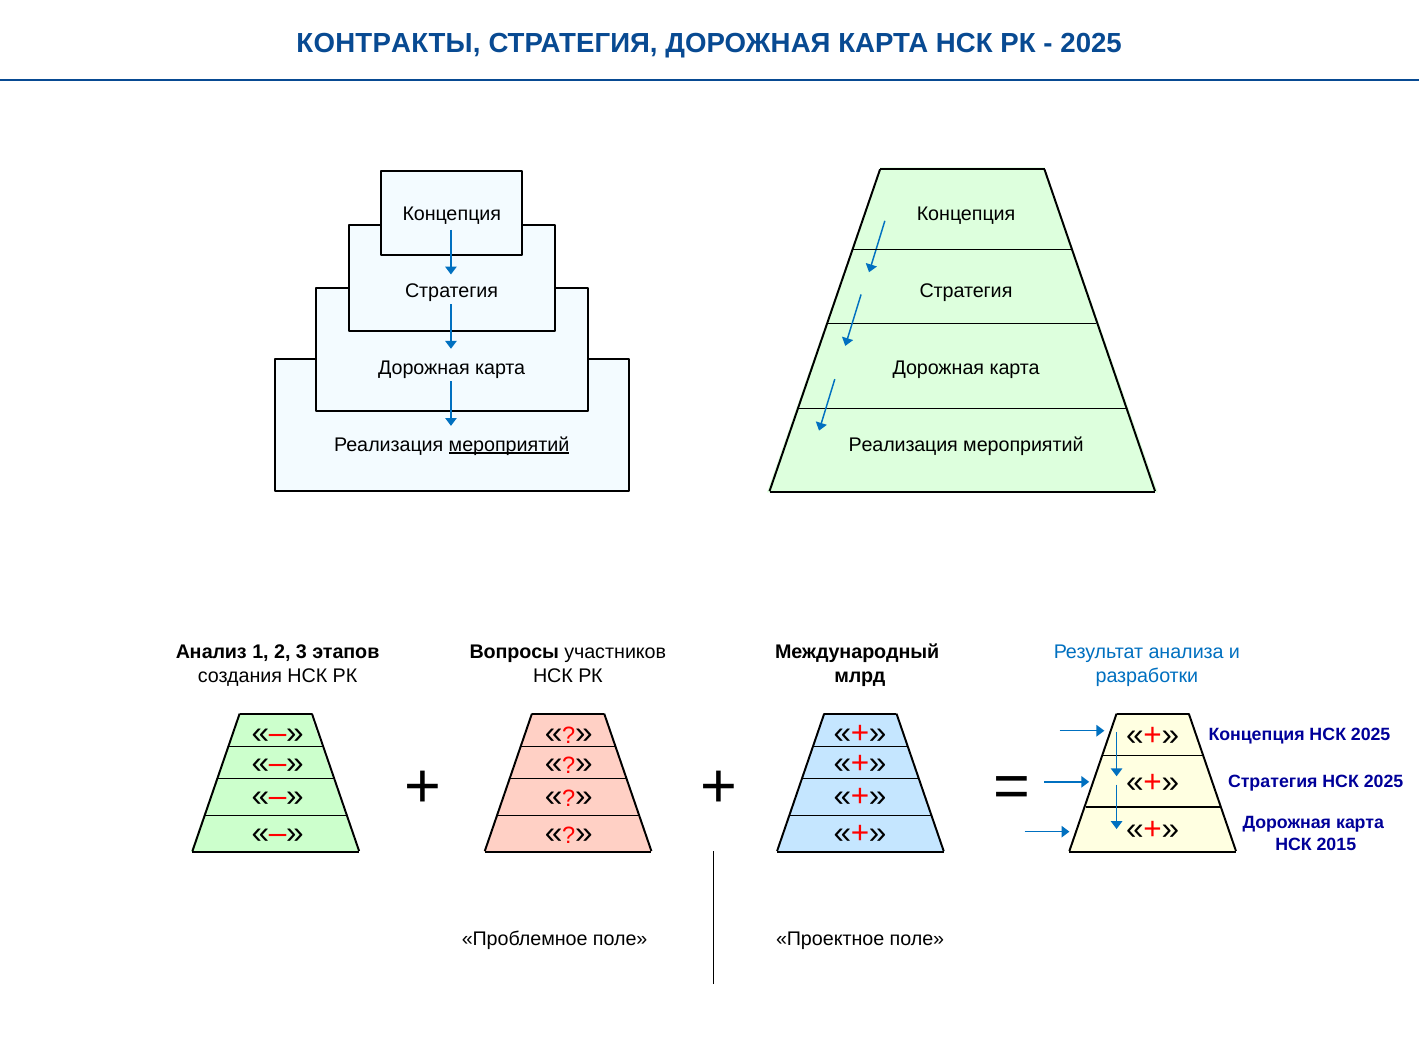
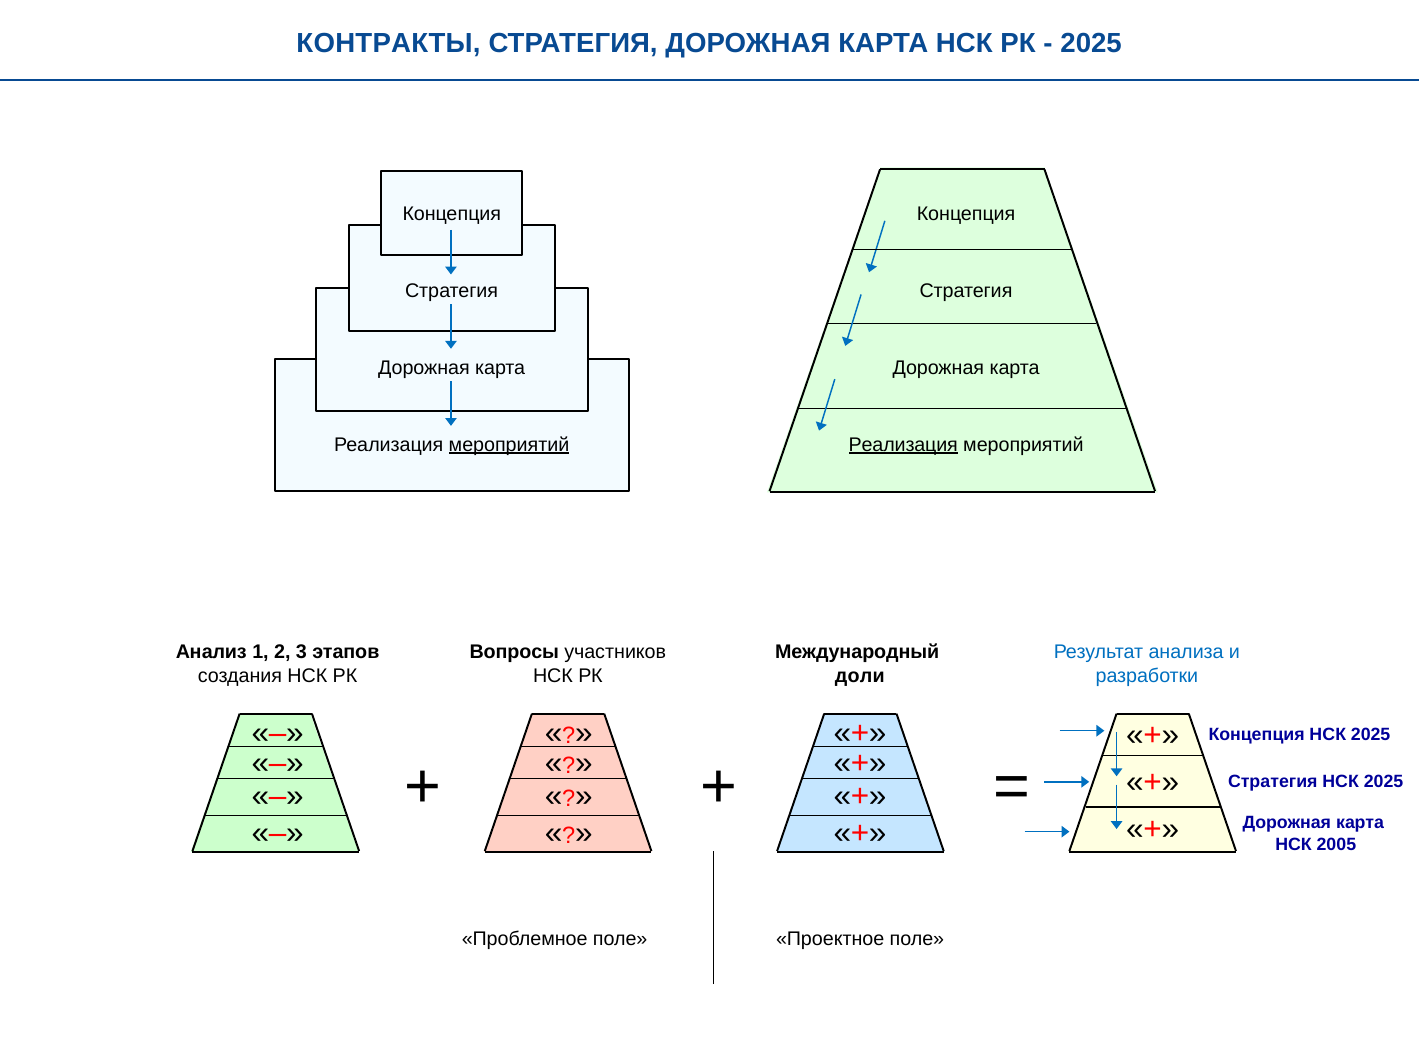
Реализация underline: none -> present (903, 445)
млрд: млрд -> доли (860, 676)
2015: 2015 -> 2005 (1336, 845)
